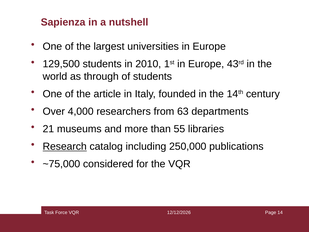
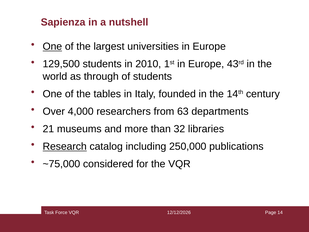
One underline: none -> present (52, 46)
article: article -> tables (107, 94)
55: 55 -> 32 (179, 129)
